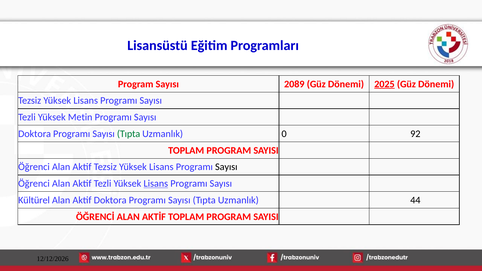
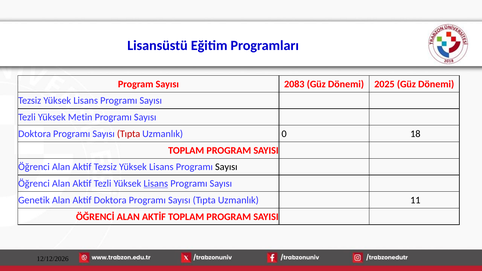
2089: 2089 -> 2083 (294, 84)
2025 underline: present -> none (384, 84)
Tıpta colour: green -> red (129, 134)
92: 92 -> 18 (415, 134)
Kültürel: Kültürel -> Genetik (34, 200)
44: 44 -> 11 (415, 200)
